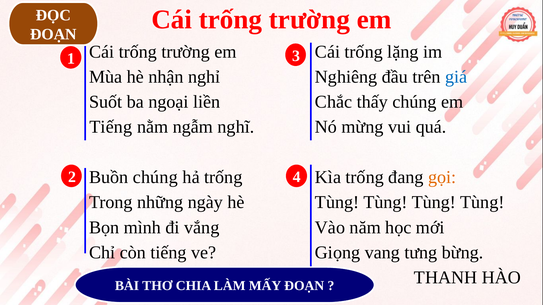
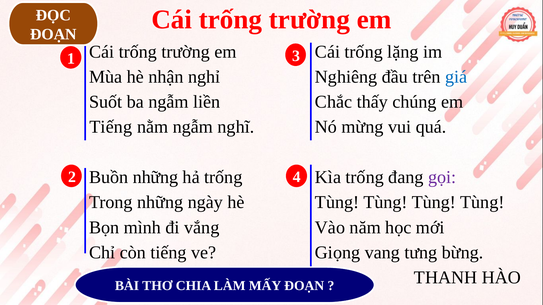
ba ngoại: ngoại -> ngẫm (168, 102)
Buồn chúng: chúng -> những (156, 177)
gọi colour: orange -> purple (442, 177)
